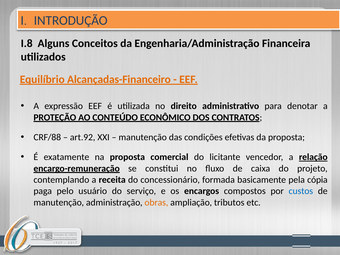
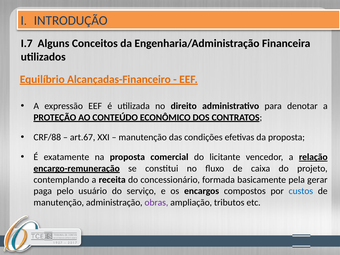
I.8: I.8 -> I.7 (27, 43)
art.92: art.92 -> art.67 (83, 137)
cópia: cópia -> gerar (317, 180)
obras colour: orange -> purple (156, 202)
